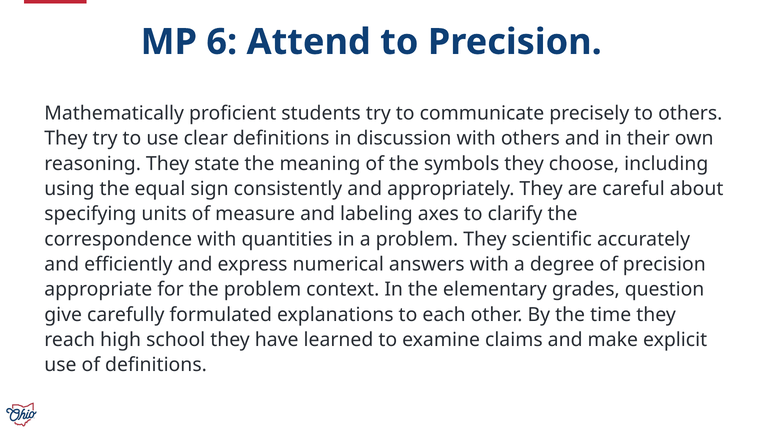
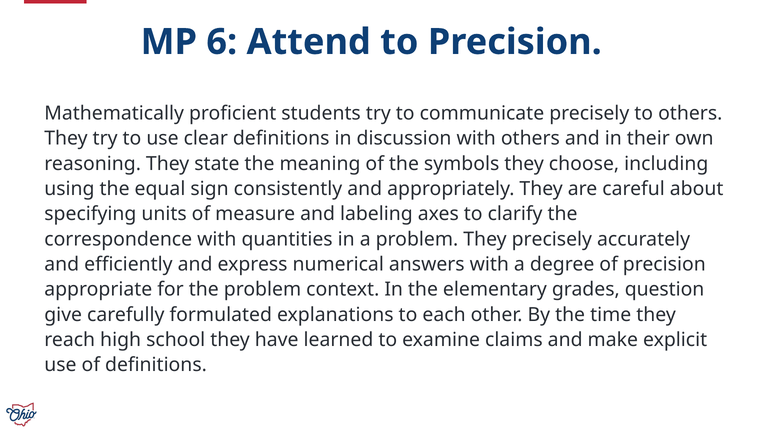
They scientific: scientific -> precisely (552, 239)
